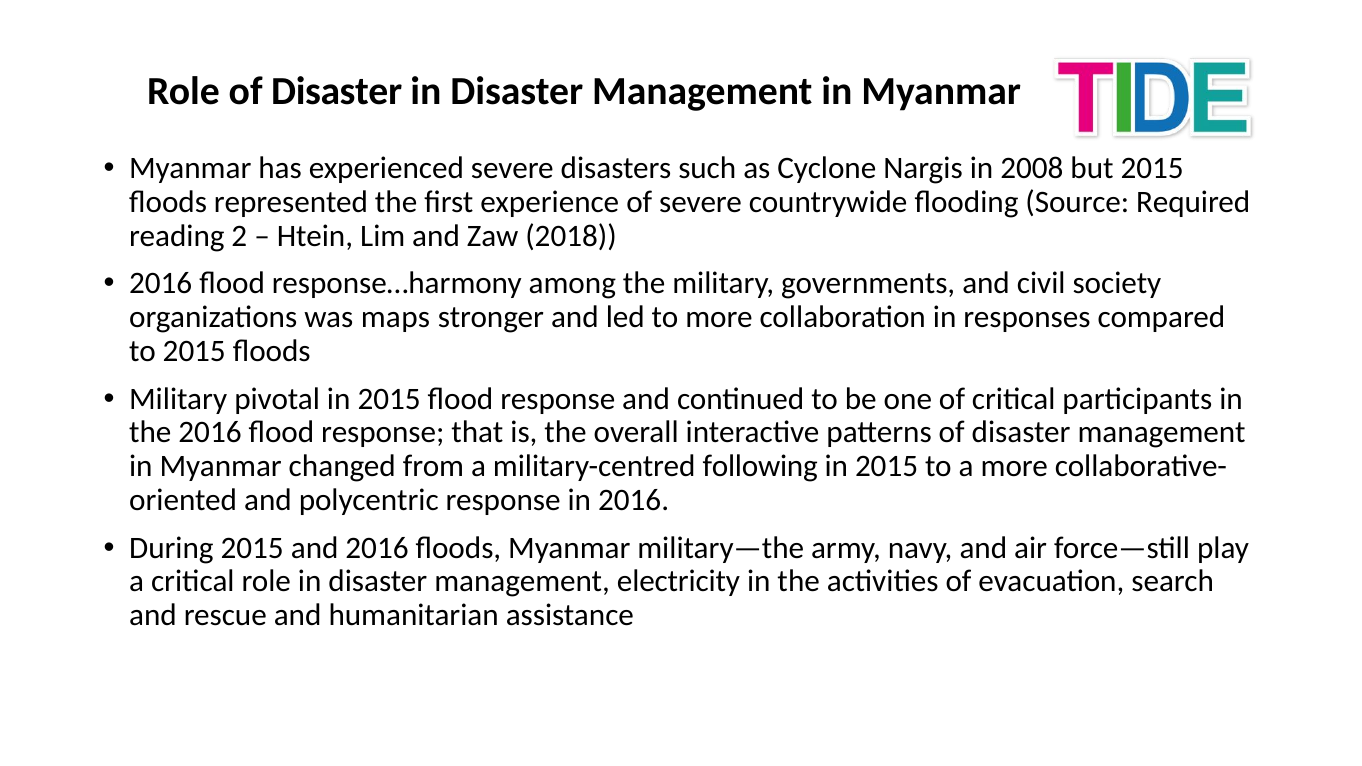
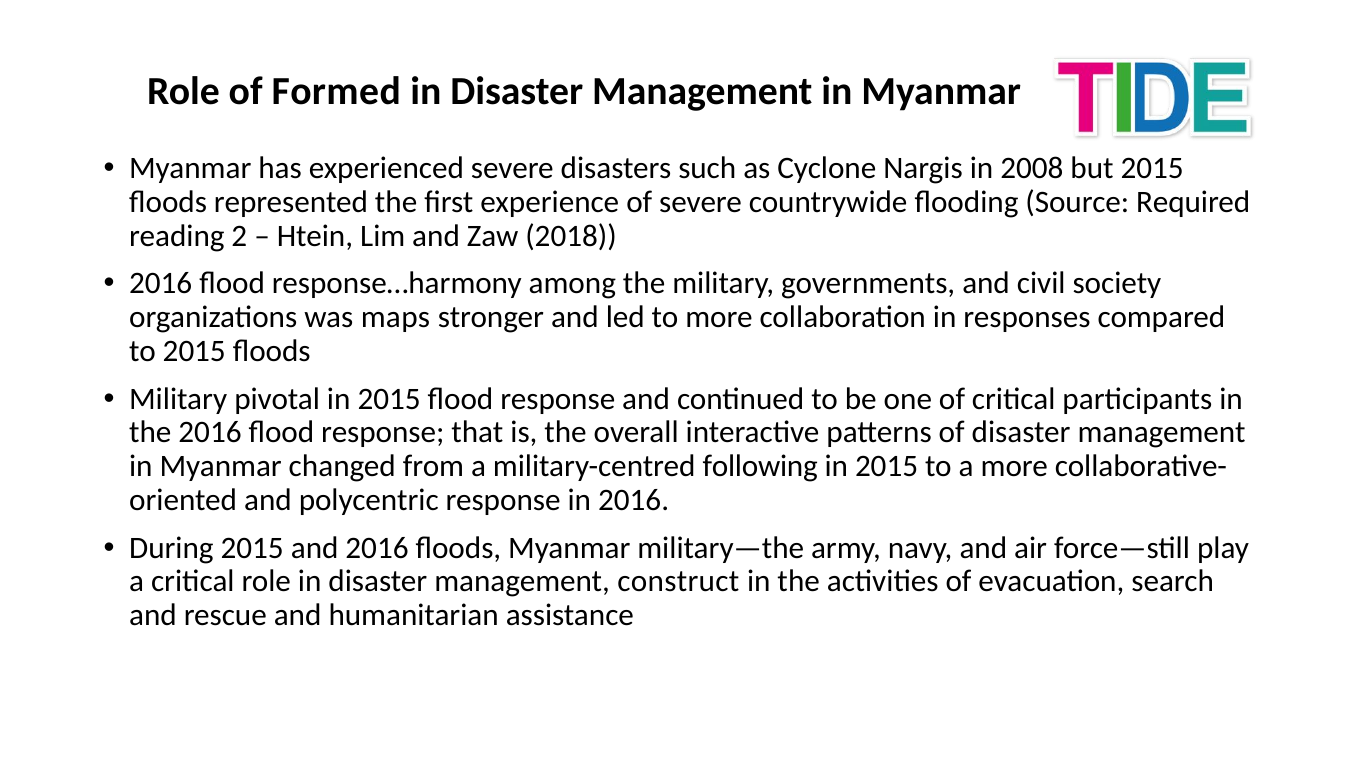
Role of Disaster: Disaster -> Formed (336, 91)
electricity: electricity -> construct (678, 582)
